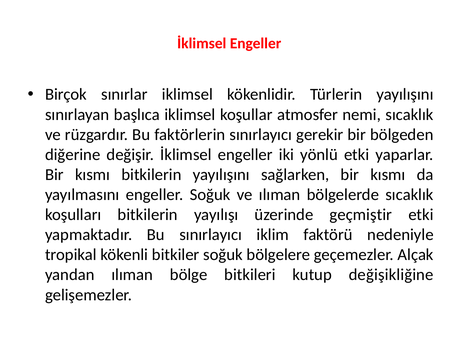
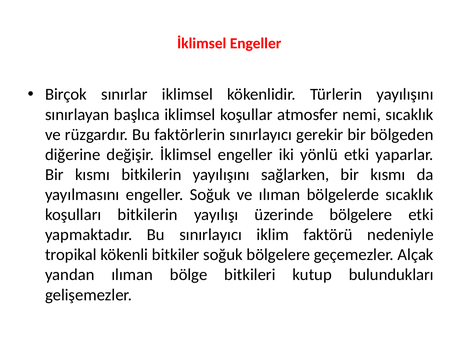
üzerinde geçmiştir: geçmiştir -> bölgelere (361, 214)
değişikliğine: değişikliğine -> bulundukları (391, 274)
